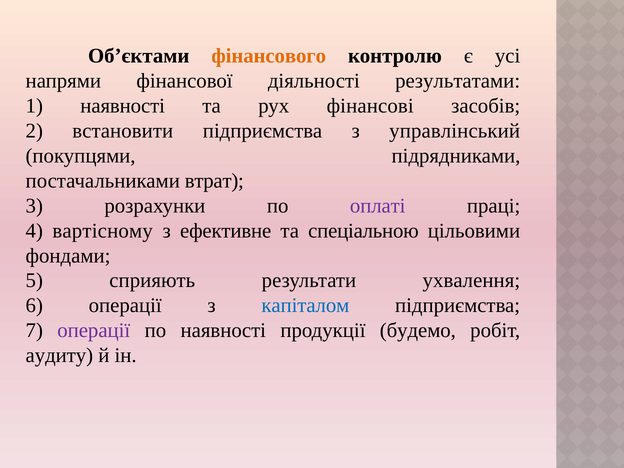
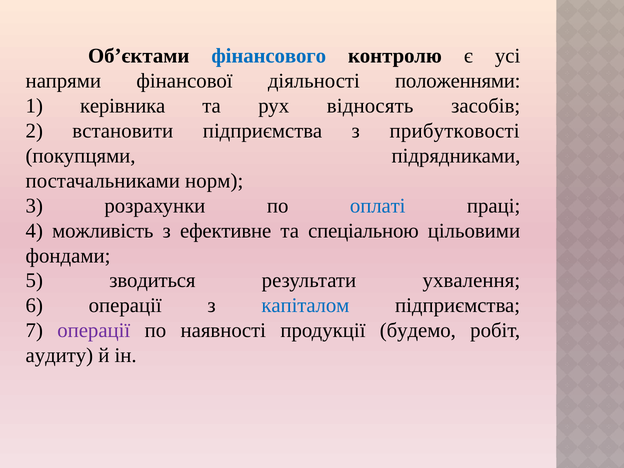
фінансового colour: orange -> blue (269, 56)
результатами: результатами -> положеннями (458, 81)
1 наявності: наявності -> керівника (123, 106)
фінансові: фінансові -> відносять (370, 106)
управлінський: управлінський -> прибутковості (455, 131)
втрат: втрат -> норм (214, 181)
оплаті colour: purple -> blue (378, 206)
вартісному: вартісному -> можливість (103, 231)
сприяють: сприяють -> зводиться (152, 281)
